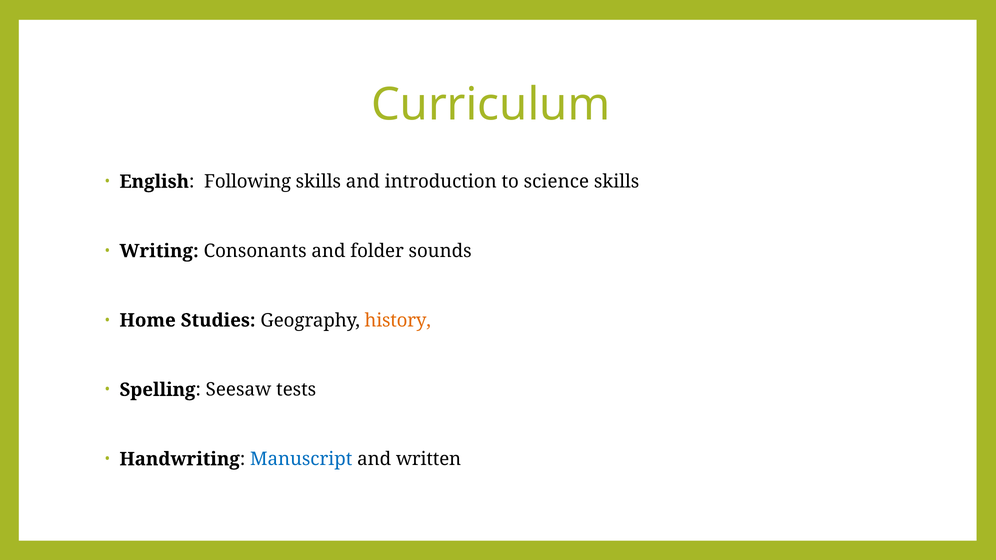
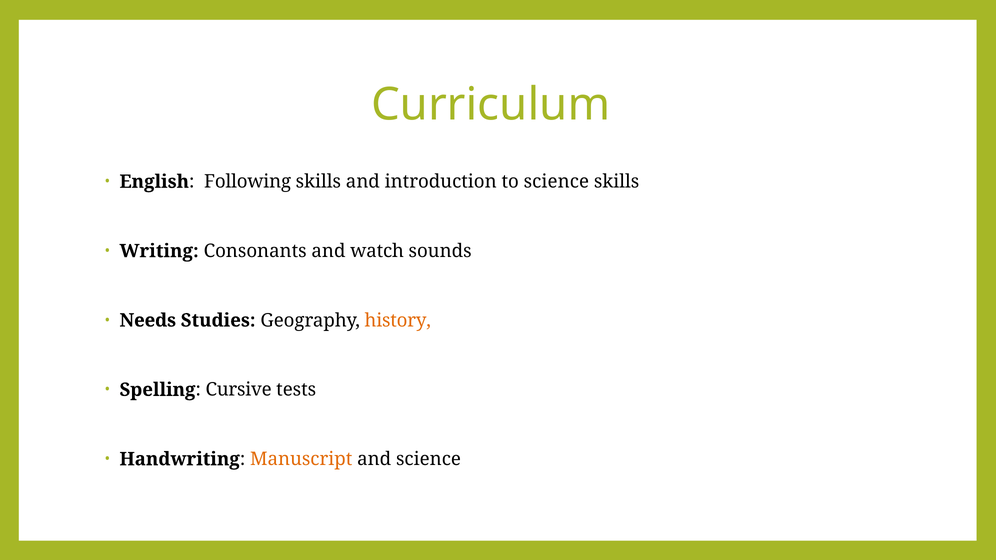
folder: folder -> watch (377, 251)
Home: Home -> Needs (148, 321)
Seesaw: Seesaw -> Cursive (239, 390)
Manuscript colour: blue -> orange (301, 459)
and written: written -> science (429, 459)
